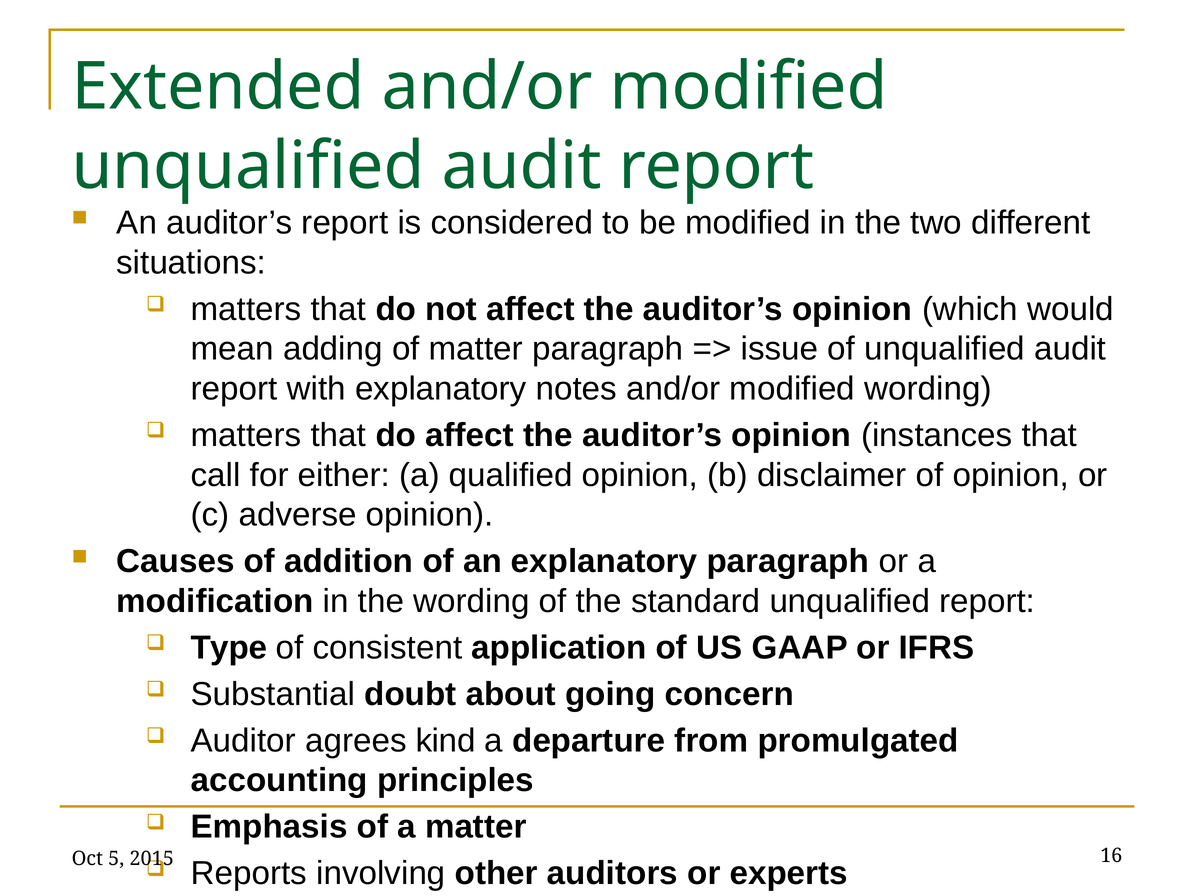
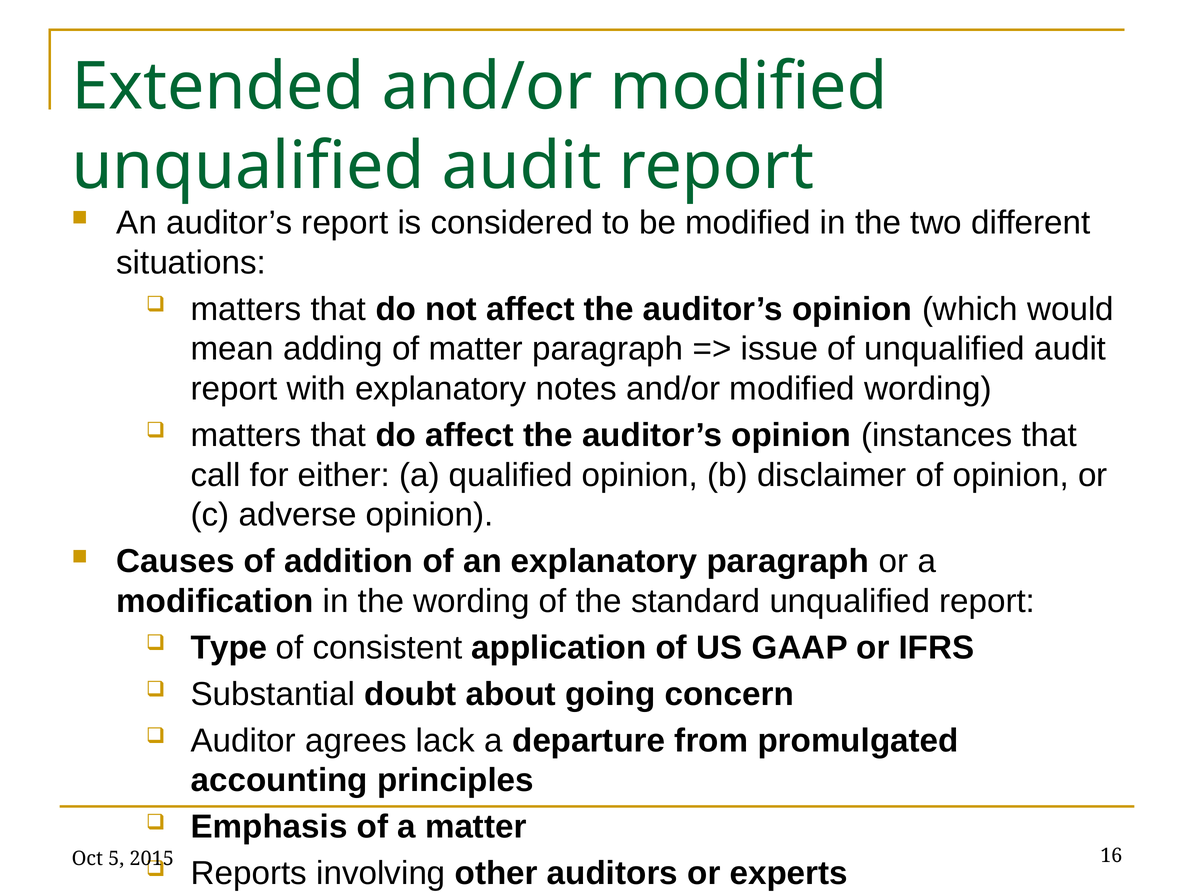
kind: kind -> lack (445, 740)
